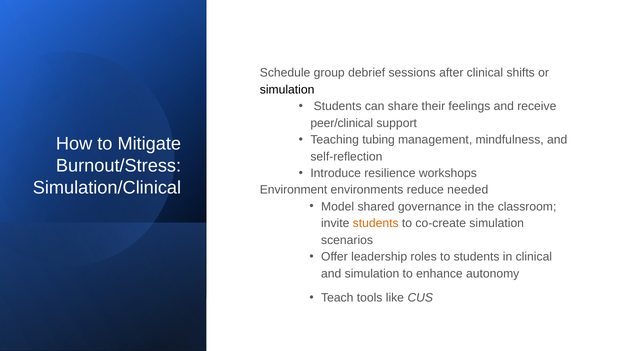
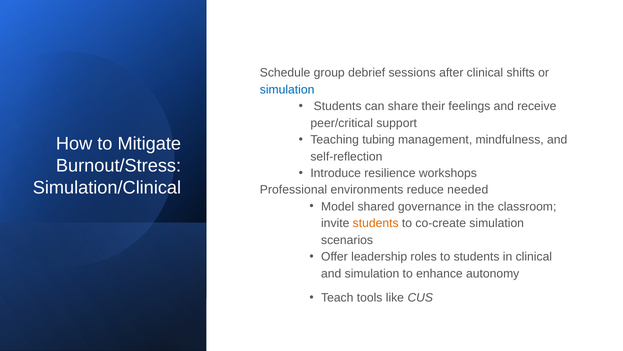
simulation colour: black -> blue (287, 90)
peer/clinical: peer/clinical -> peer/critical (342, 123)
Environment: Environment -> Professional (293, 190)
